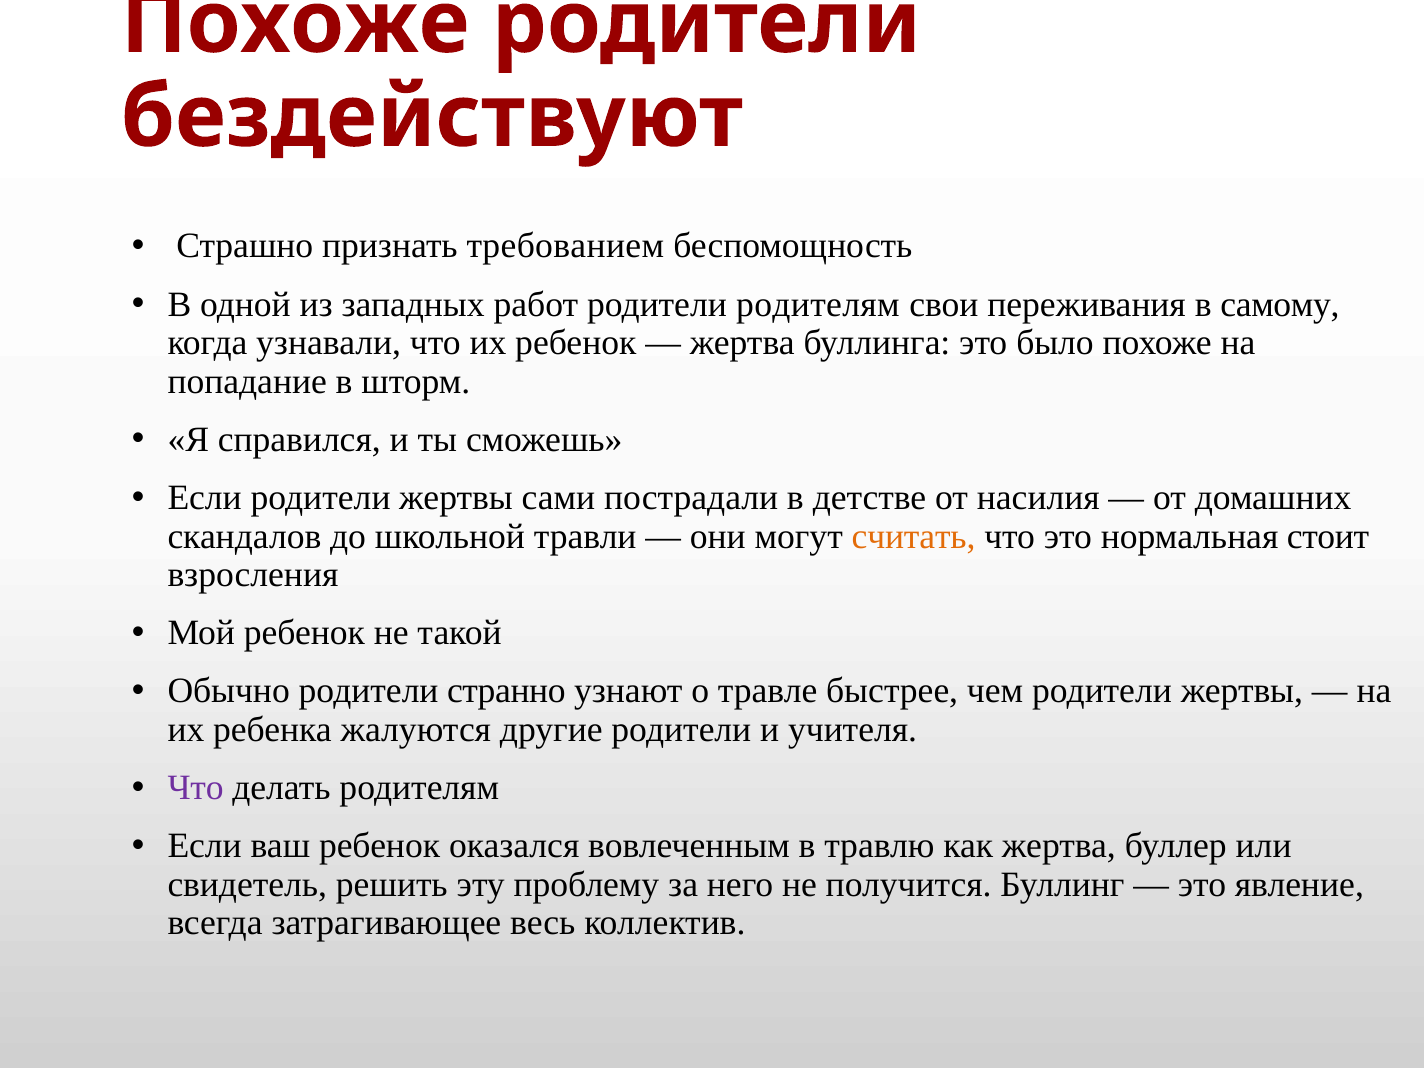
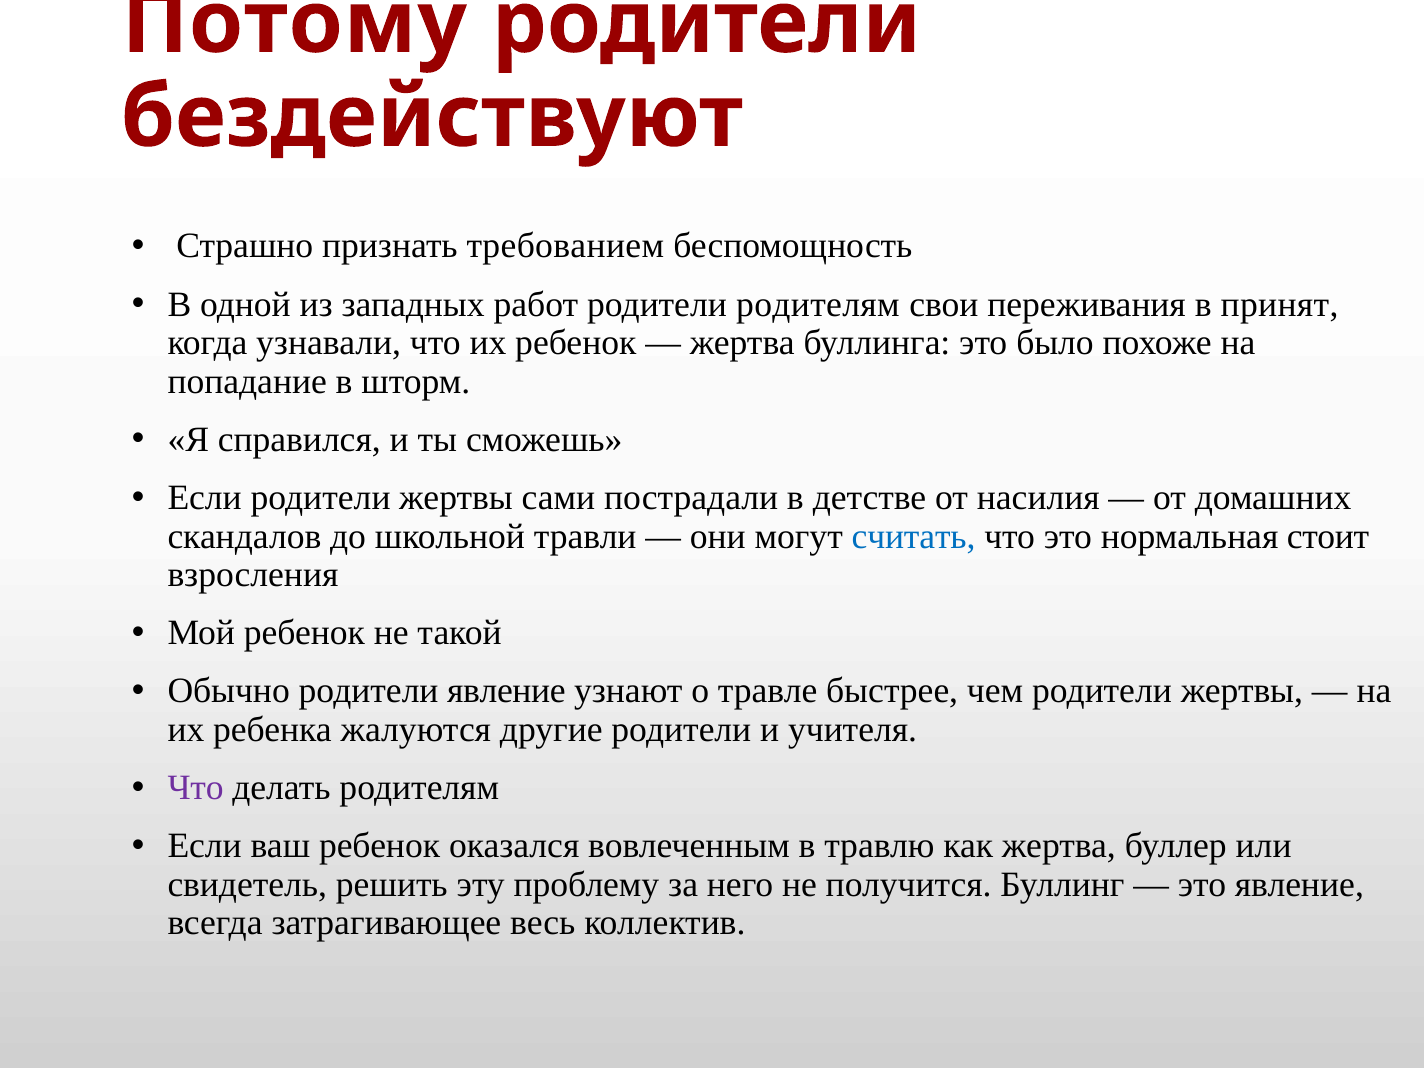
Похоже: Похоже -> Потому (294, 23)
самому: самому -> принят (1280, 304)
считать colour: orange -> blue (914, 536)
родители странно: странно -> явление (506, 691)
